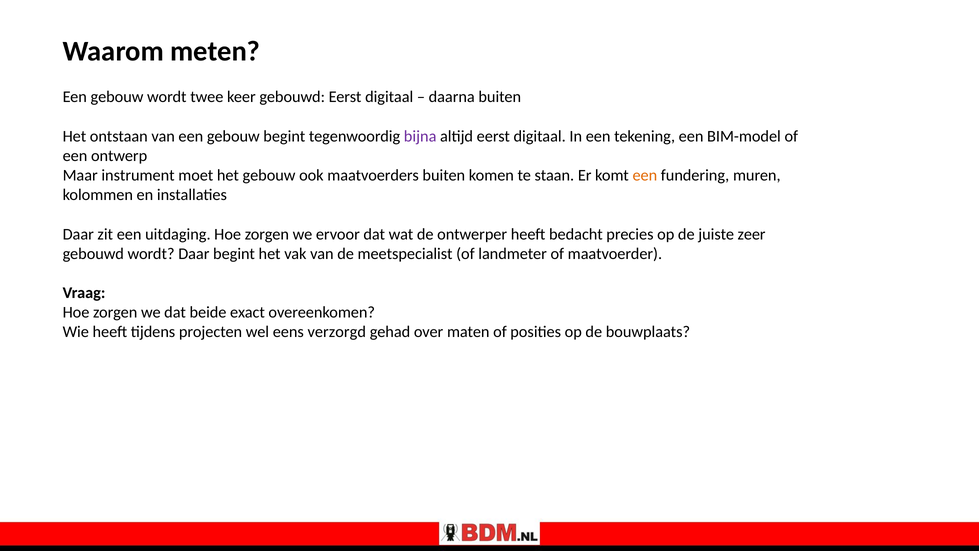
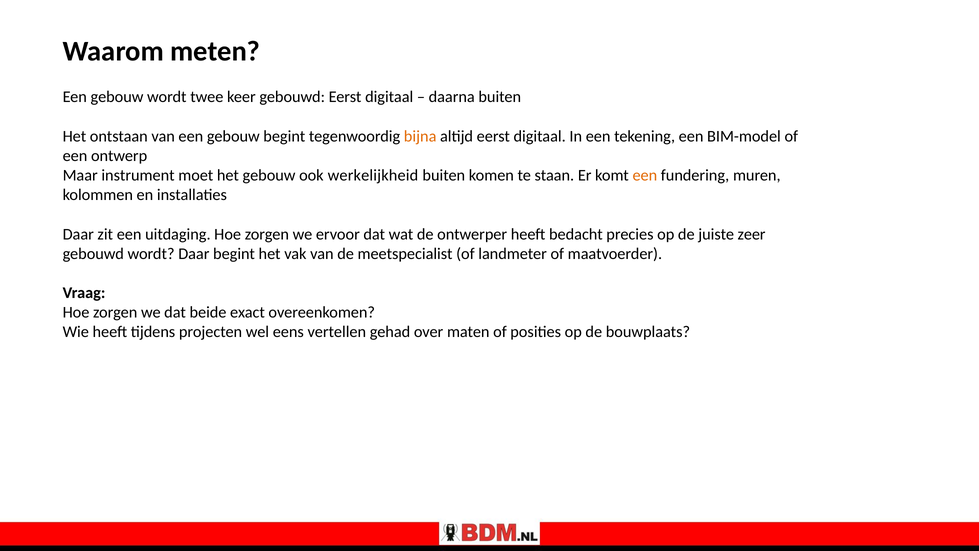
bijna colour: purple -> orange (420, 136)
maatvoerders: maatvoerders -> werkelijkheid (373, 175)
verzorgd: verzorgd -> vertellen (337, 332)
